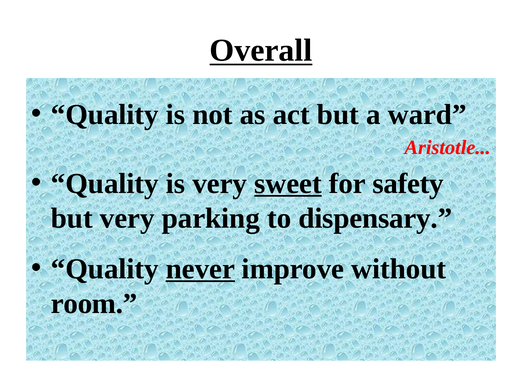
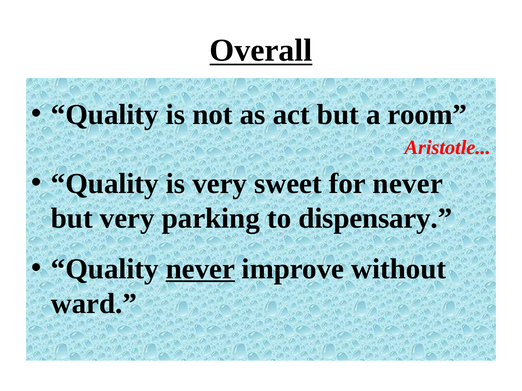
ward: ward -> room (427, 115)
sweet underline: present -> none (288, 184)
for safety: safety -> never (408, 184)
room: room -> ward (94, 304)
